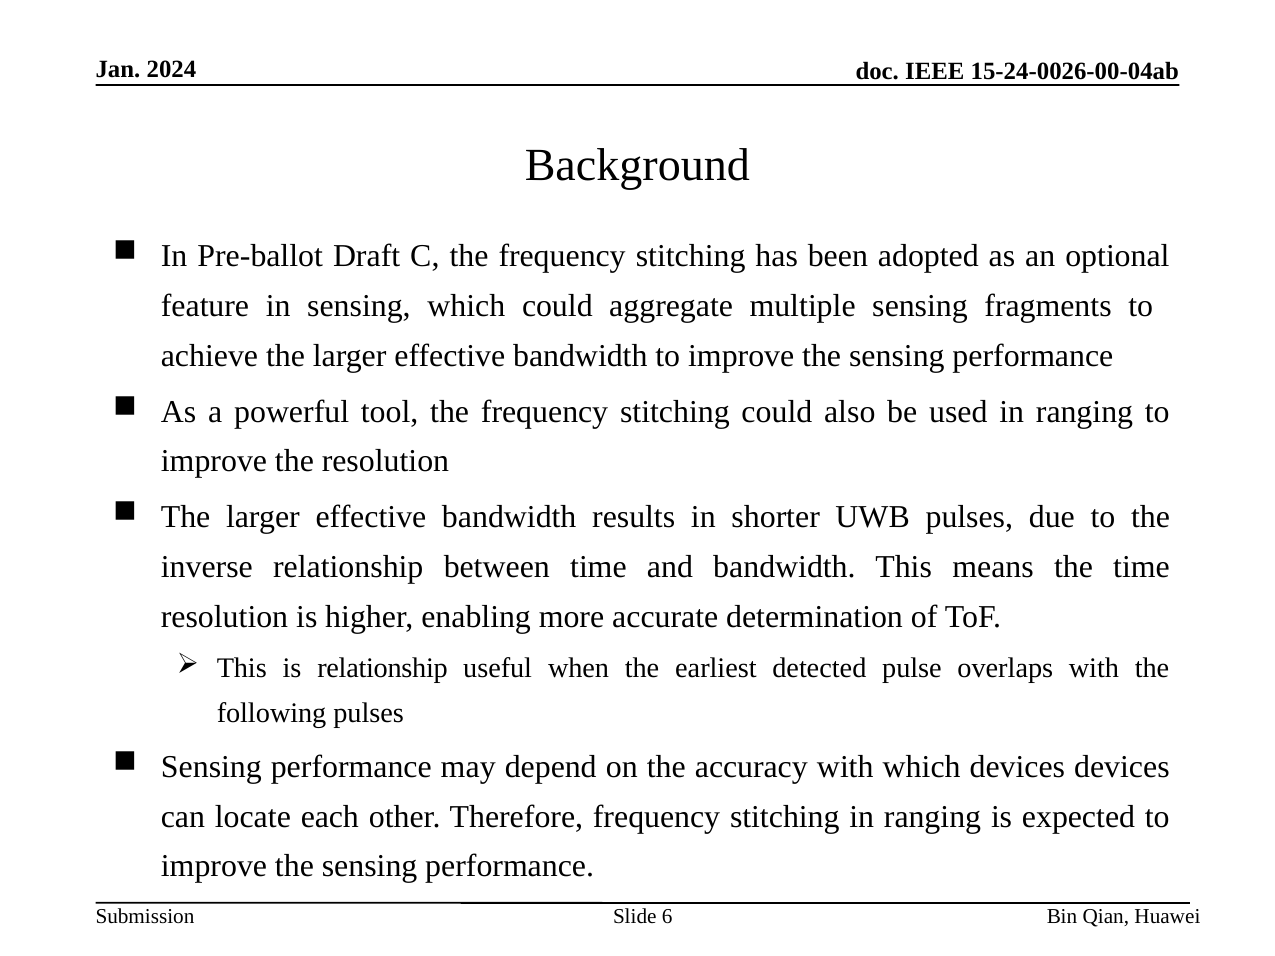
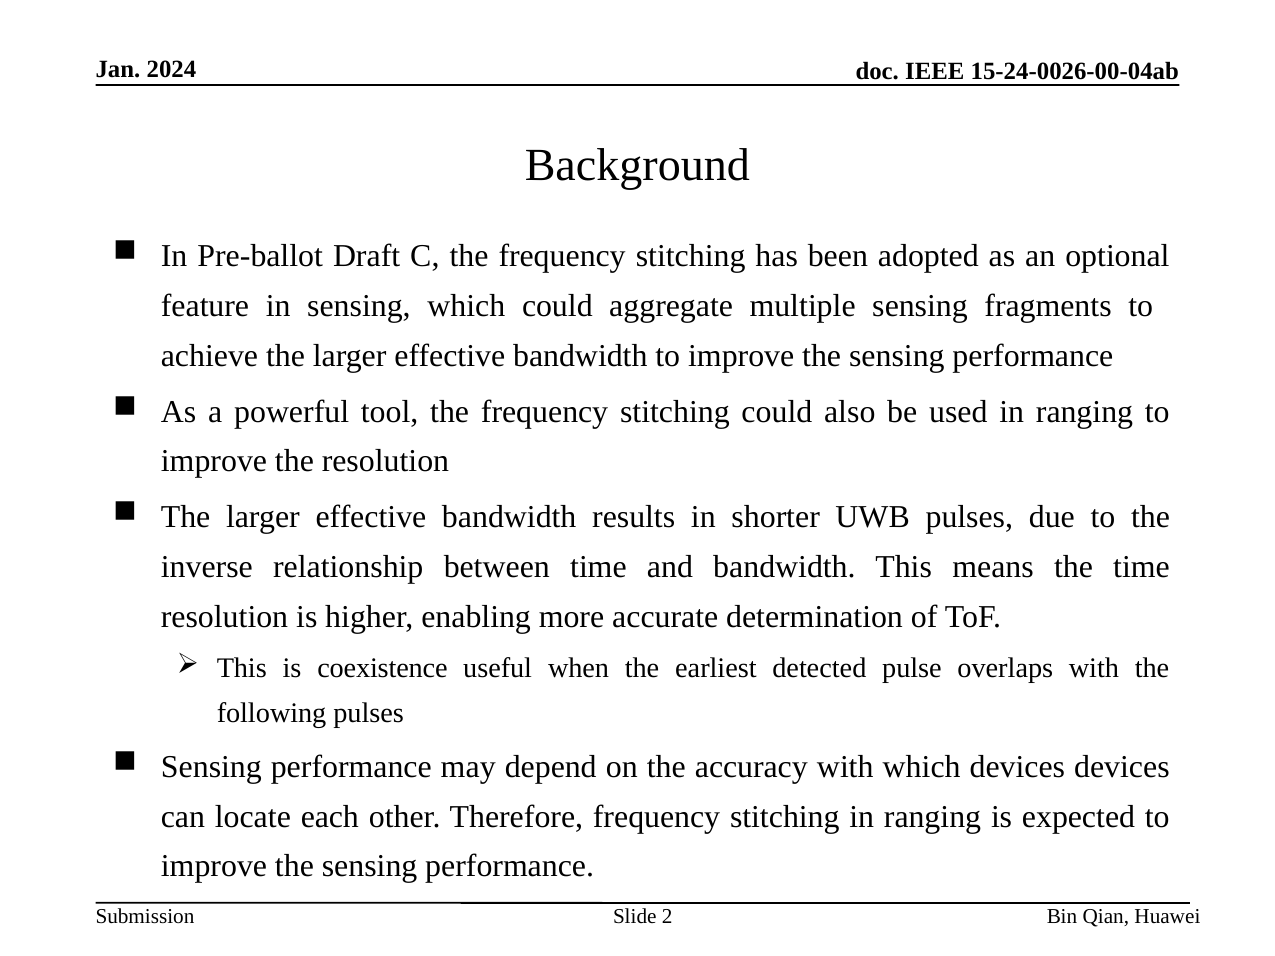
is relationship: relationship -> coexistence (382, 669)
6: 6 -> 2 (667, 917)
